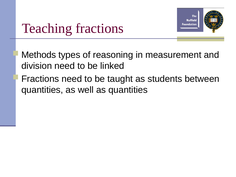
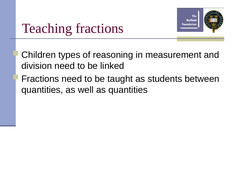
Methods: Methods -> Children (39, 55)
